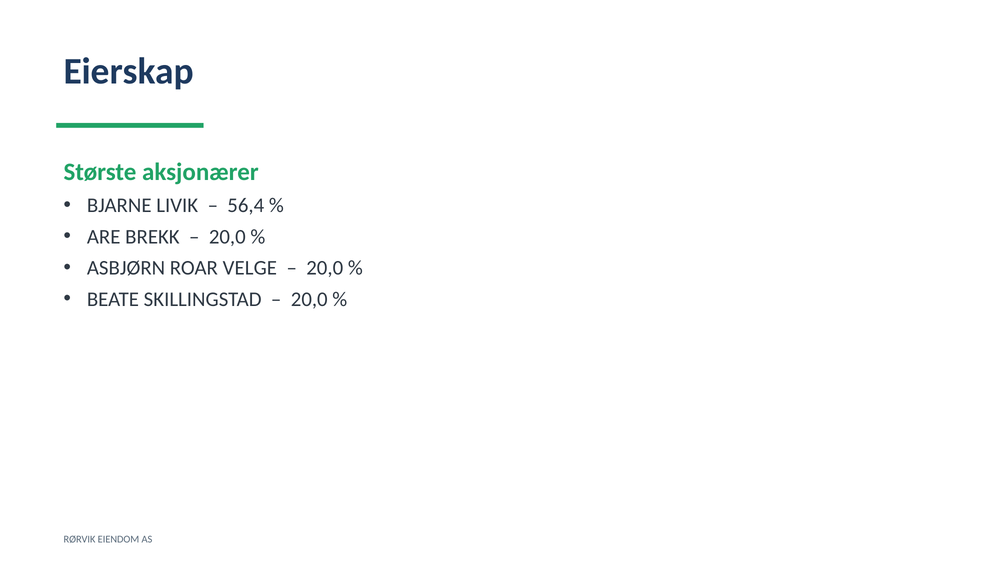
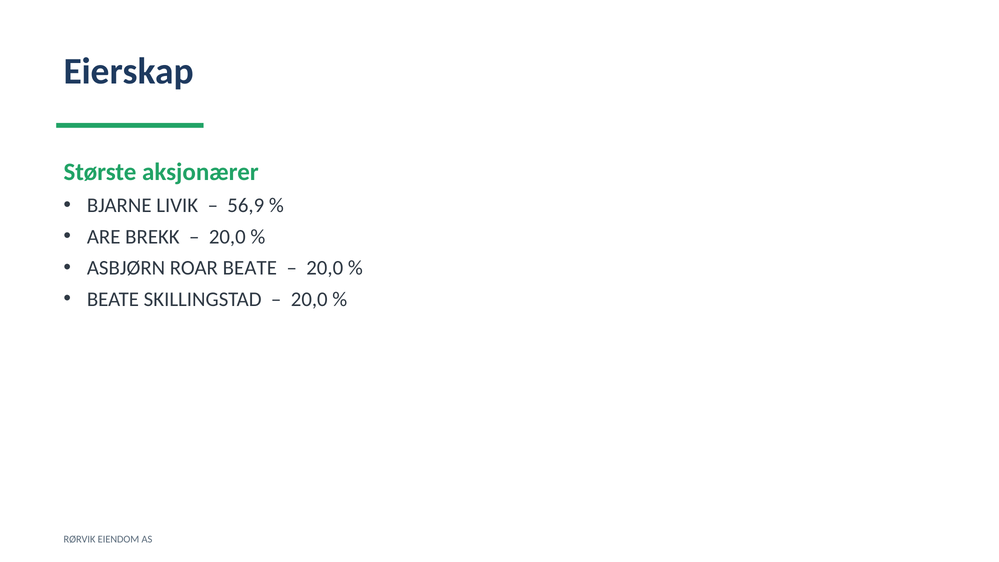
56,4: 56,4 -> 56,9 (246, 205)
ROAR VELGE: VELGE -> BEATE (250, 268)
